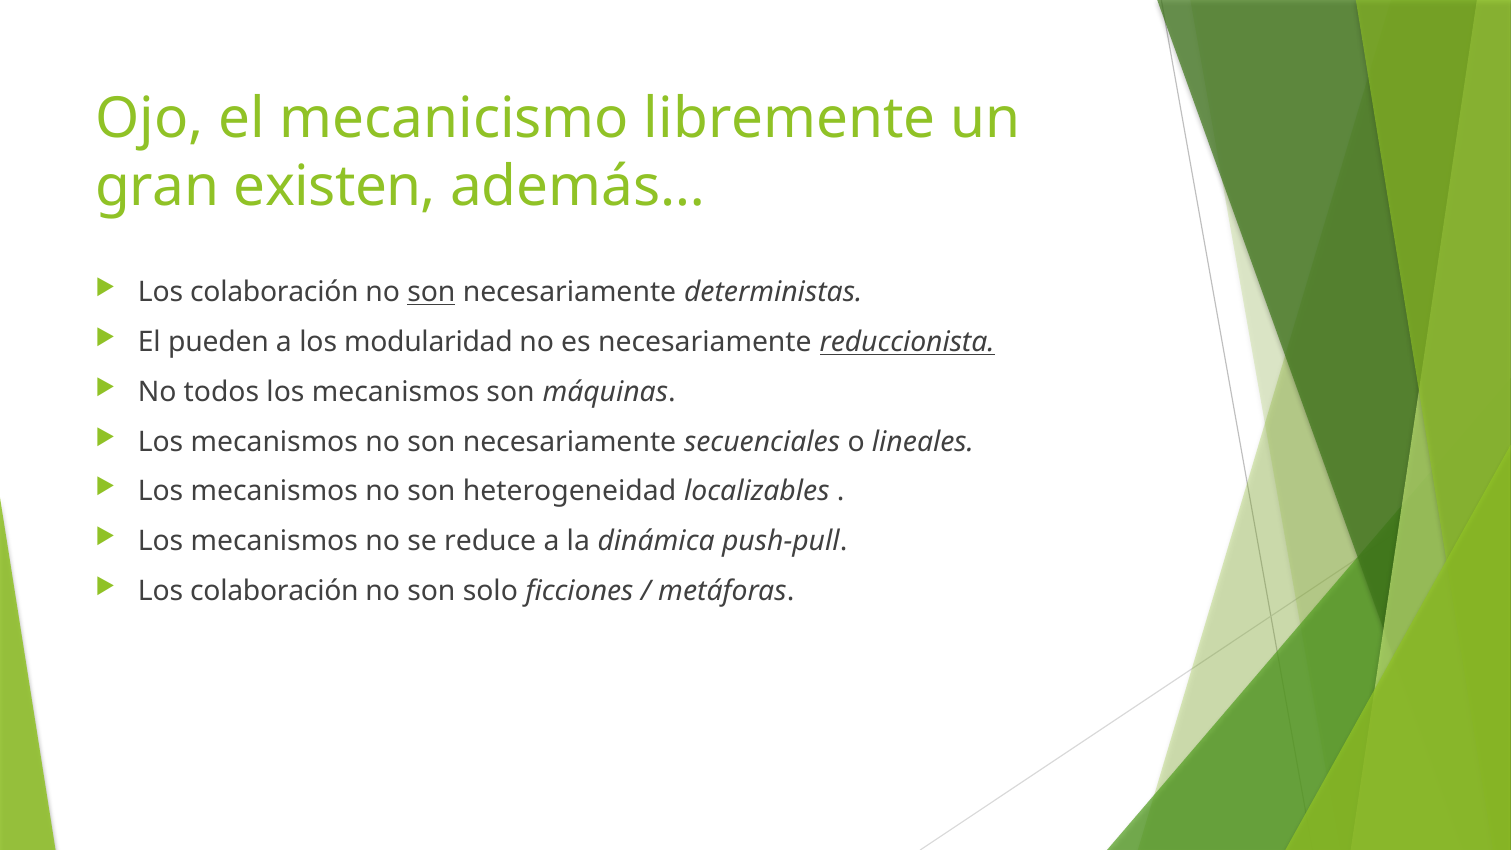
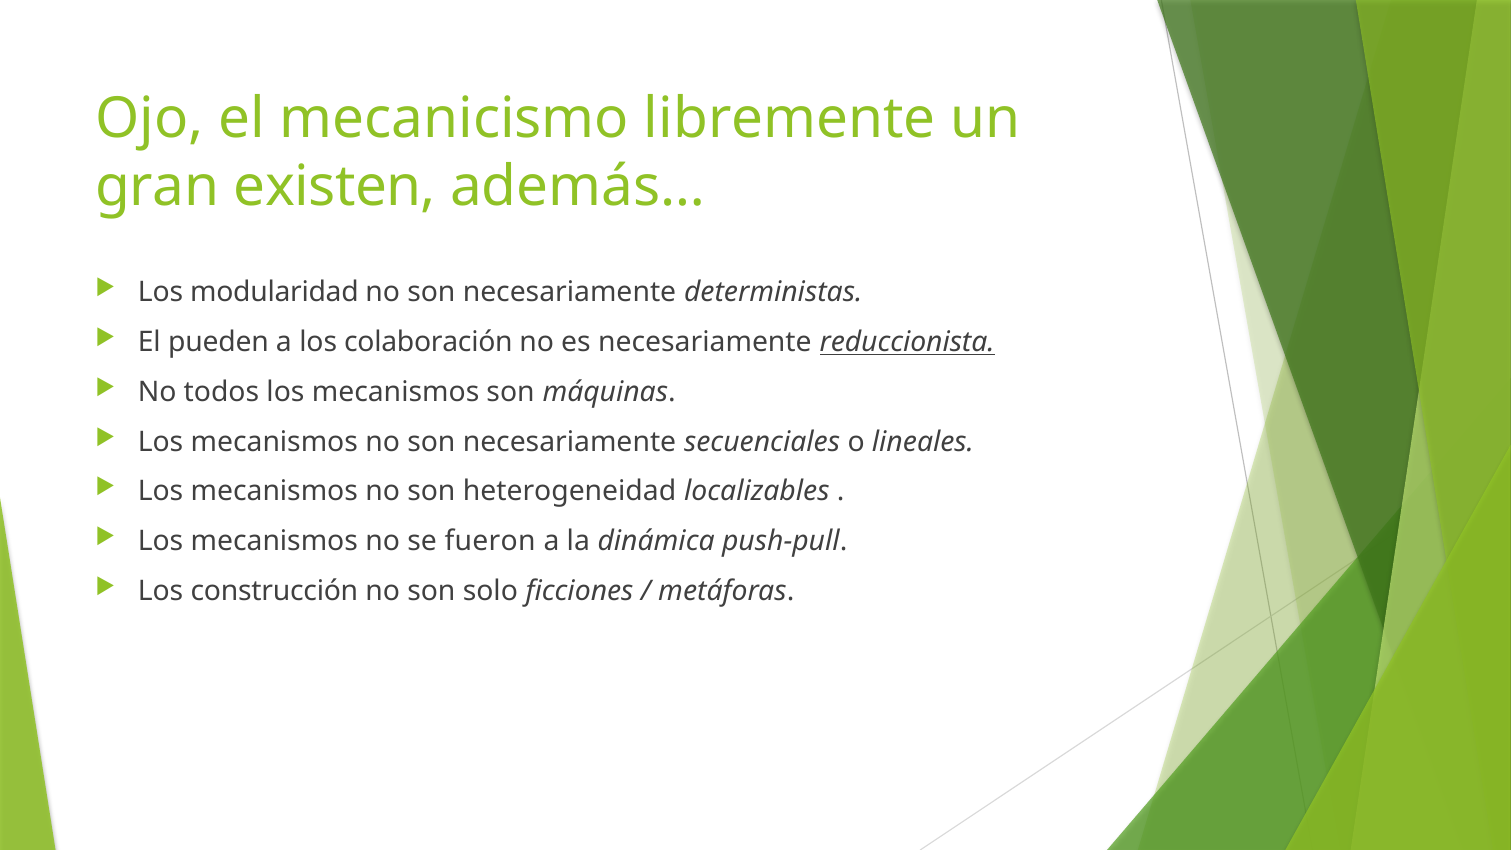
colaboración: colaboración -> modularidad (274, 292)
son underline: present -> none (431, 292)
modularidad: modularidad -> colaboración (428, 342)
reduce: reduce -> fueron (490, 541)
colaboración: colaboración -> construcción (274, 591)
